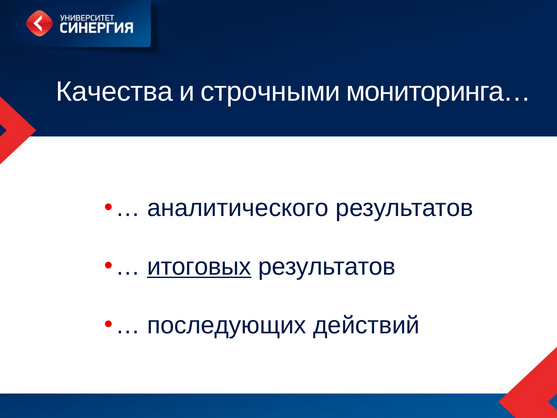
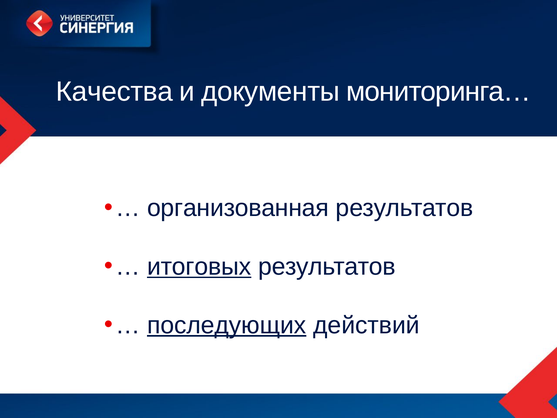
строчными: строчными -> документы (270, 91)
аналитического: аналитического -> организованная (238, 208)
последующих underline: none -> present (227, 325)
